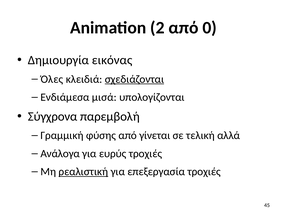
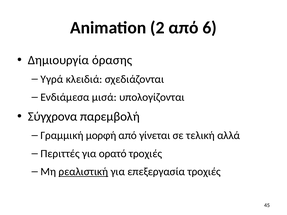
0: 0 -> 6 (210, 28)
εικόνας: εικόνας -> όρασης (112, 60)
Όλες: Όλες -> Υγρά (52, 79)
σχεδιάζονται underline: present -> none (134, 79)
φύσης: φύσης -> μορφή (101, 136)
Ανάλογα: Ανάλογα -> Περιττές (60, 154)
ευρύς: ευρύς -> ορατό (113, 154)
